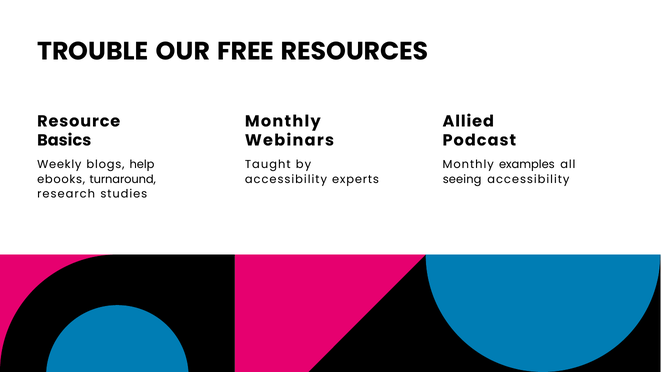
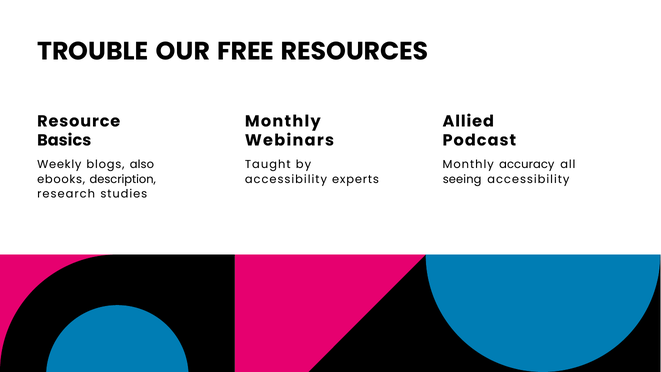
help: help -> also (142, 164)
examples: examples -> accuracy (527, 164)
turnaround: turnaround -> description (123, 179)
